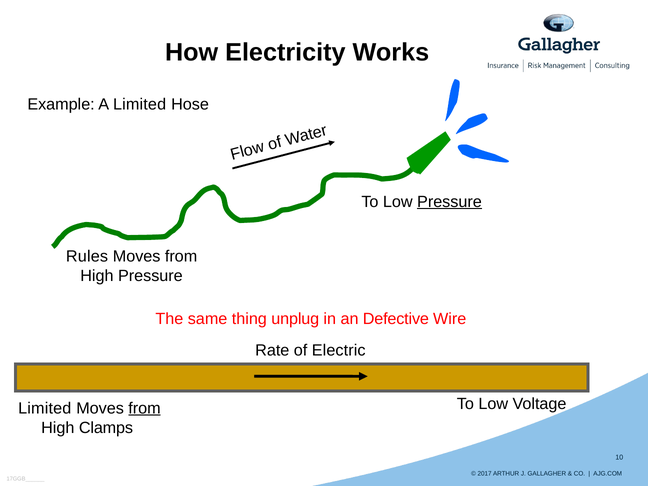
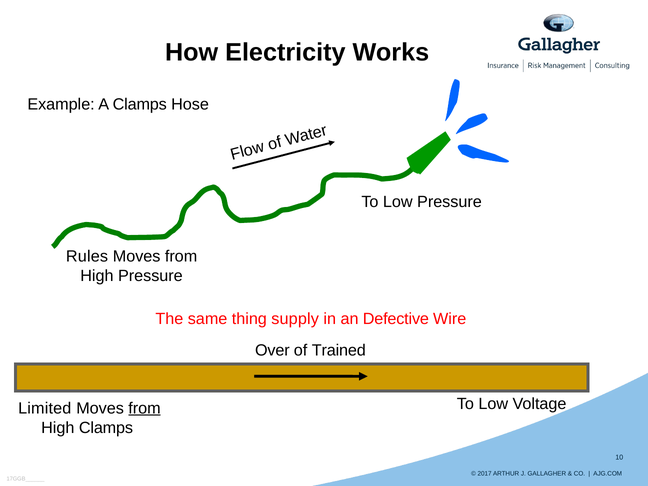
A Limited: Limited -> Clamps (140, 105)
Pressure underline: present -> none (449, 202)
unplug: unplug -> supply (295, 319)
Rate: Rate -> Over (272, 351)
Electric: Electric -> Trained (339, 351)
